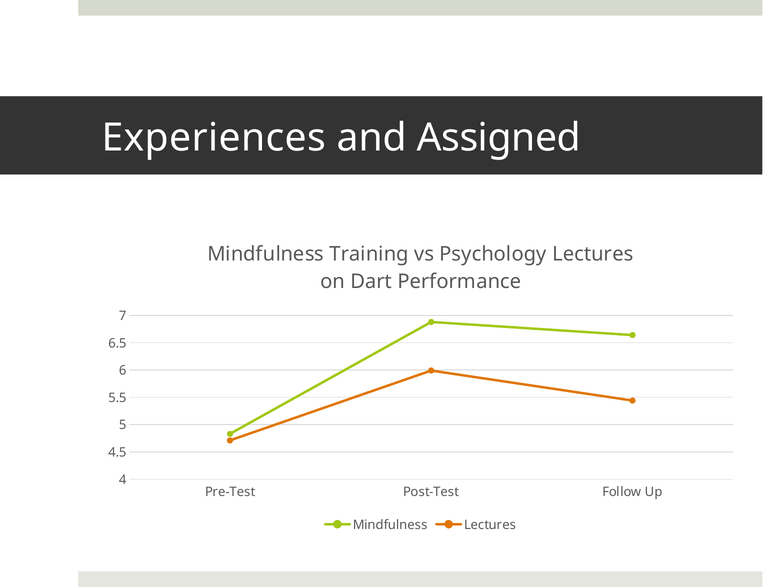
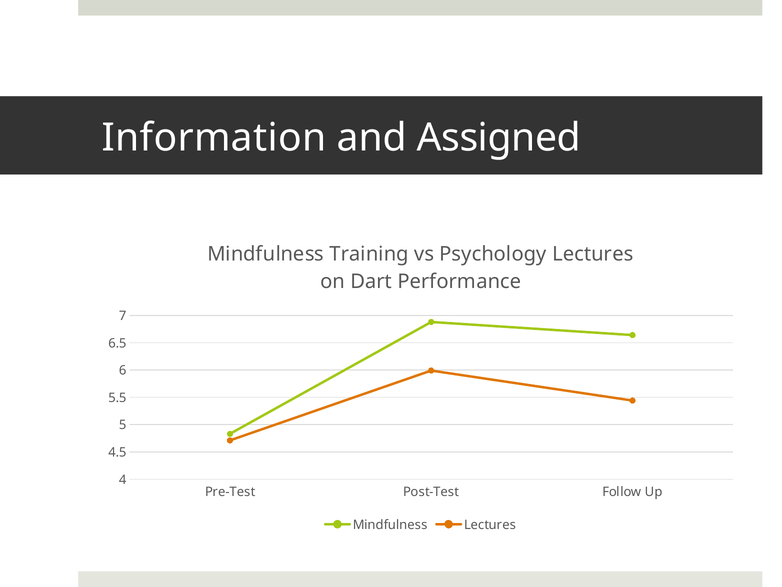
Experiences: Experiences -> Information (214, 138)
